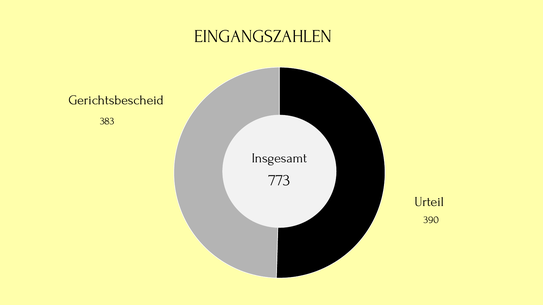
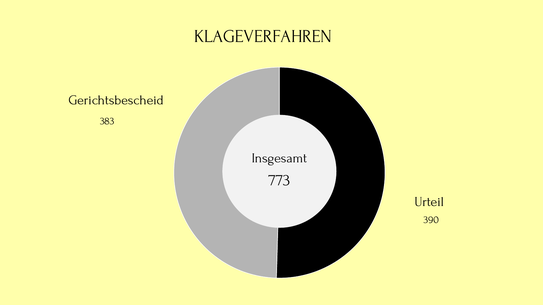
EINGANGSZAHLEN: EINGANGSZAHLEN -> KLAGEVERFAHREN (263, 36)
